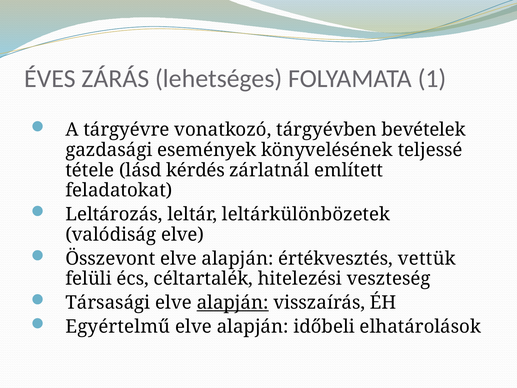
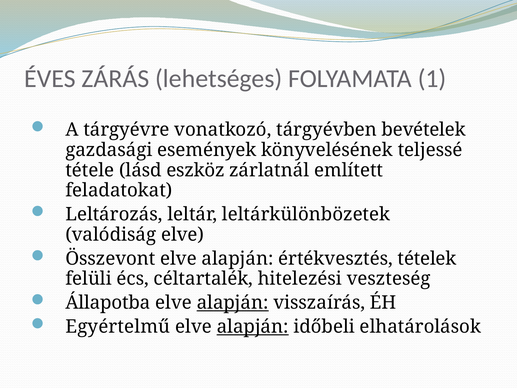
kérdés: kérdés -> eszköz (196, 170)
vettük: vettük -> tételek (427, 258)
Társasági: Társasági -> Állapotba (108, 303)
alapján underline: none -> present (253, 326)
